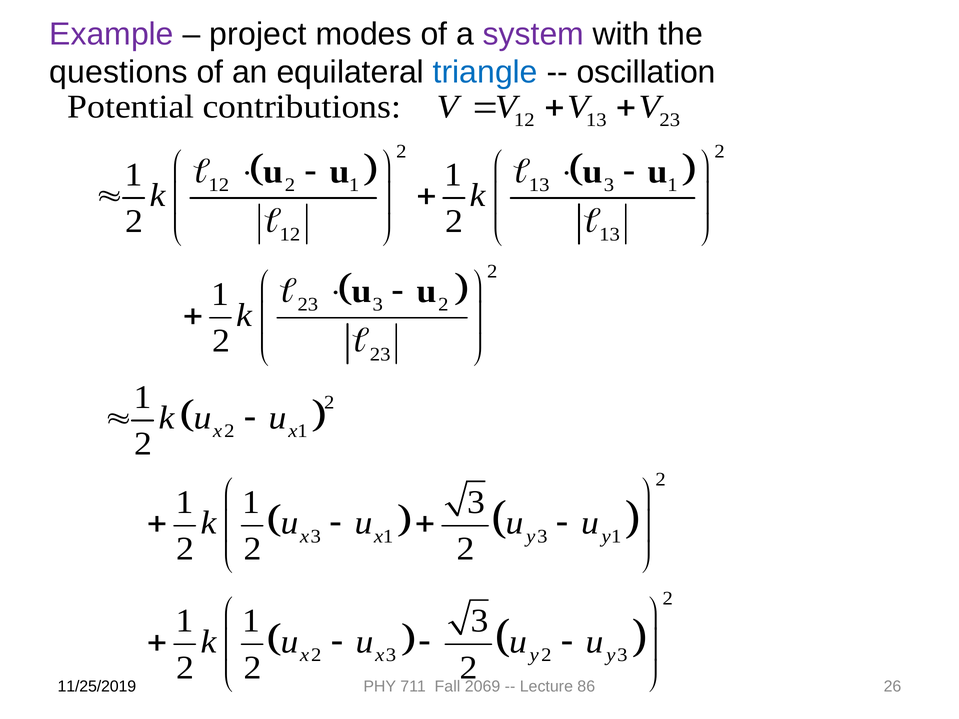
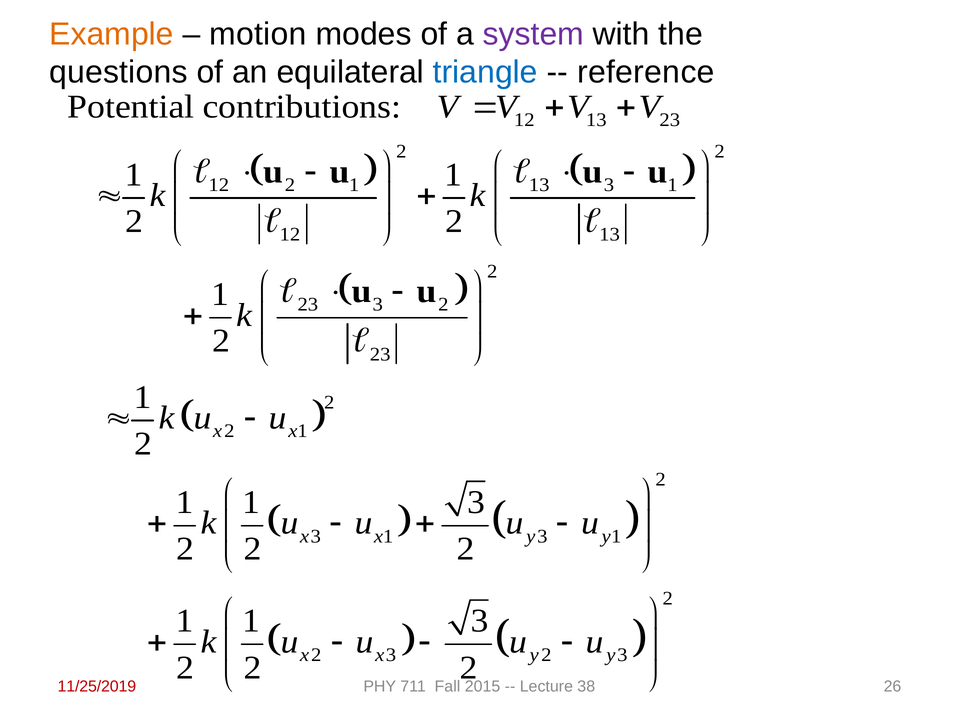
Example colour: purple -> orange (112, 34)
project: project -> motion (258, 34)
oscillation: oscillation -> reference (646, 72)
11/25/2019 colour: black -> red (97, 687)
2069: 2069 -> 2015 (483, 687)
86: 86 -> 38 (586, 687)
